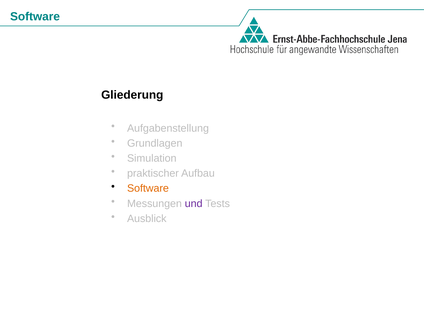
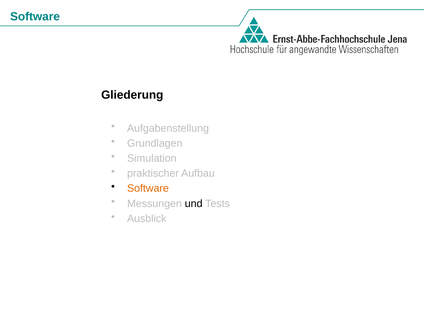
und colour: purple -> black (194, 204)
